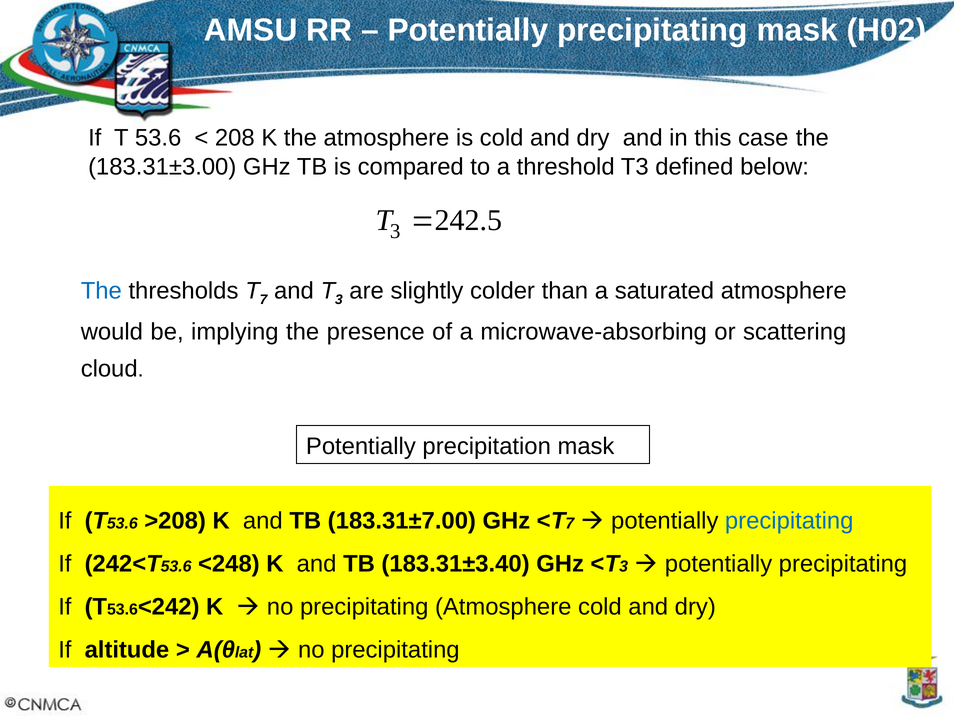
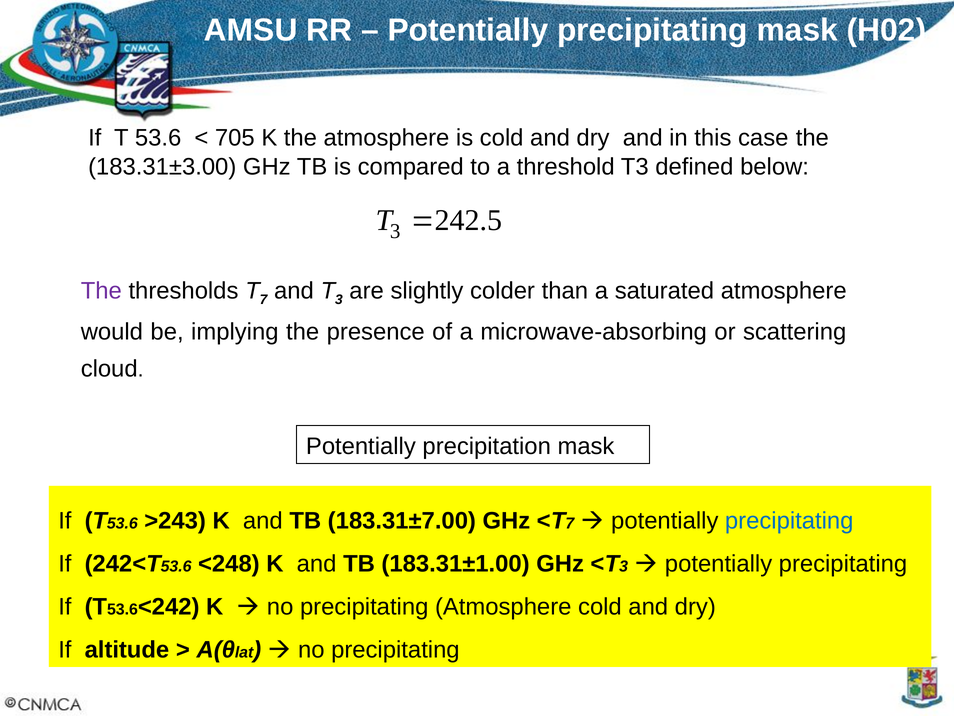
208: 208 -> 705 (235, 138)
The colour: blue -> purple (101, 290)
>208: >208 -> >243 (175, 520)
183.31±3.40: 183.31±3.40 -> 183.31±1.00 (456, 563)
